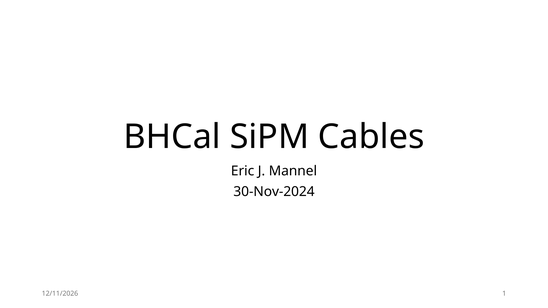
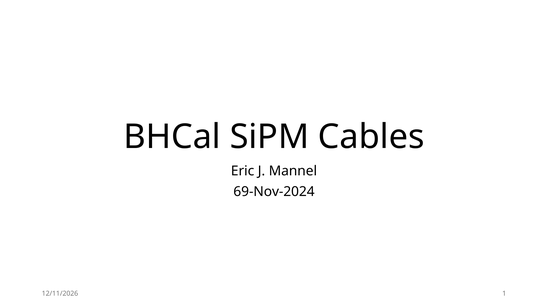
30-Nov-2024: 30-Nov-2024 -> 69-Nov-2024 (274, 192)
